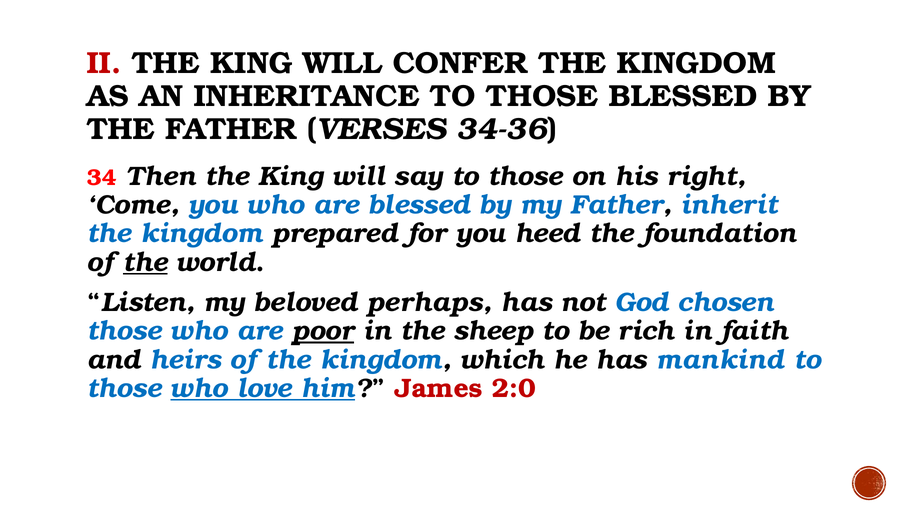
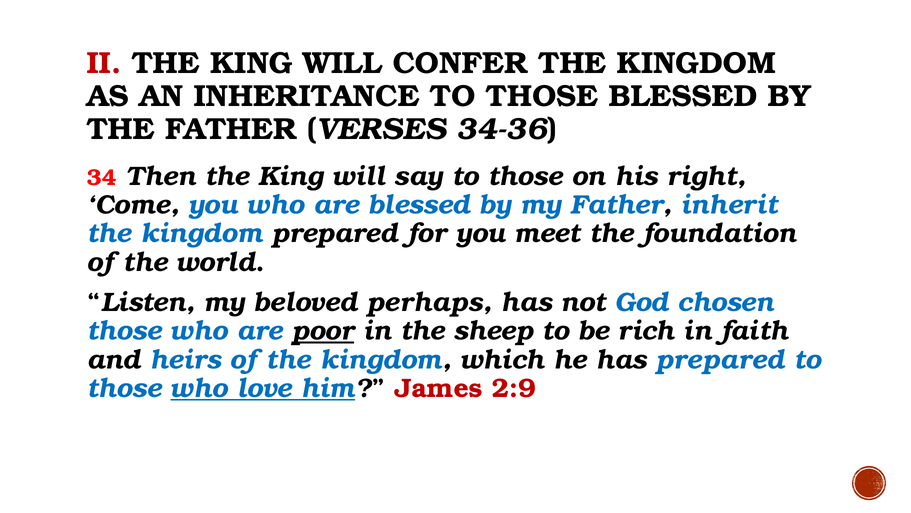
heed: heed -> meet (547, 233)
the underline: present -> none (145, 262)
has mankind: mankind -> prepared (720, 359)
2:0: 2:0 -> 2:9 (514, 388)
